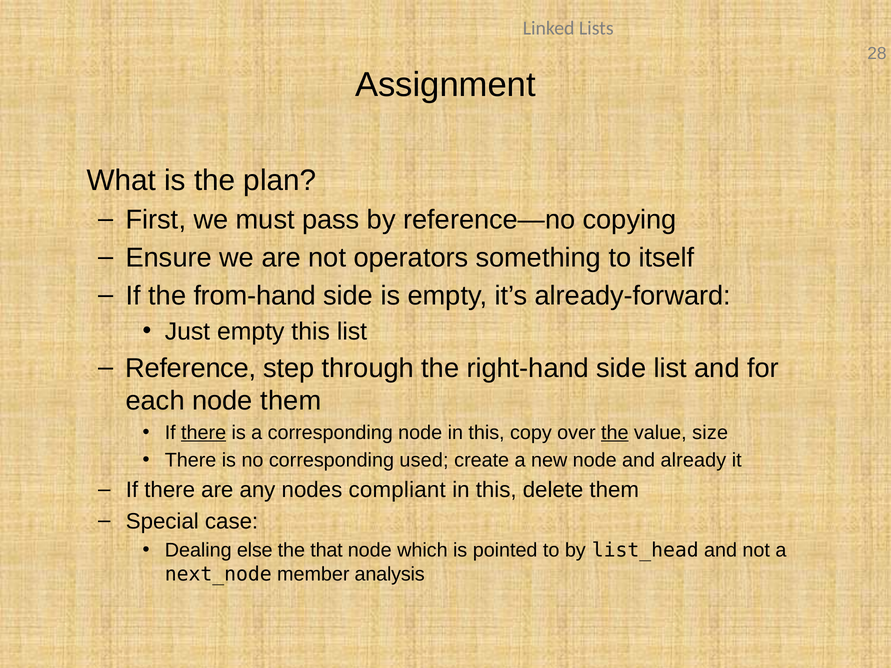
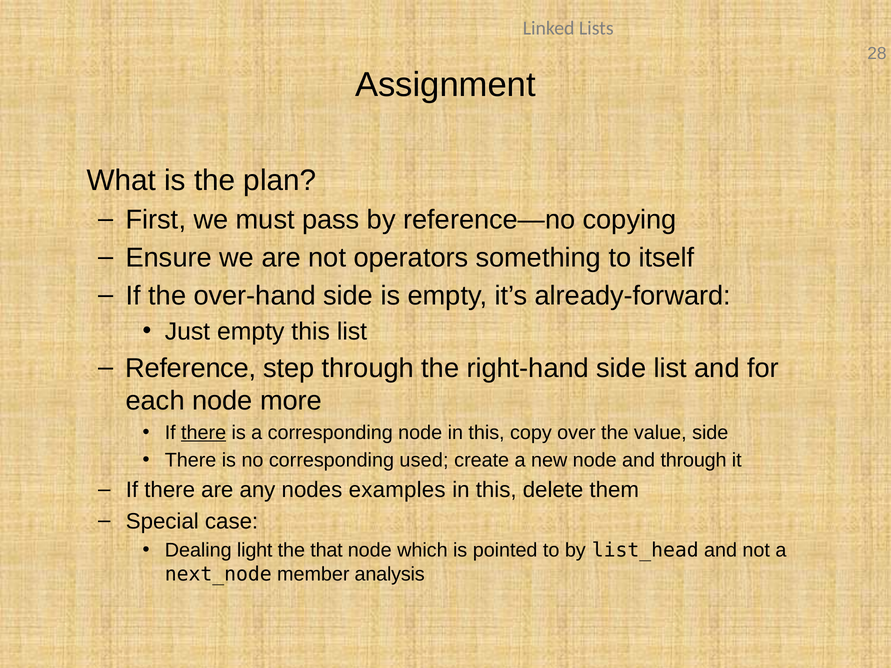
from-hand: from-hand -> over-hand (255, 296)
node them: them -> more (291, 401)
the underline: present -> none (615, 433)
value size: size -> side (710, 433)
and already: already -> through (694, 460)
compliant: compliant -> examples (397, 490)
else: else -> light (255, 550)
